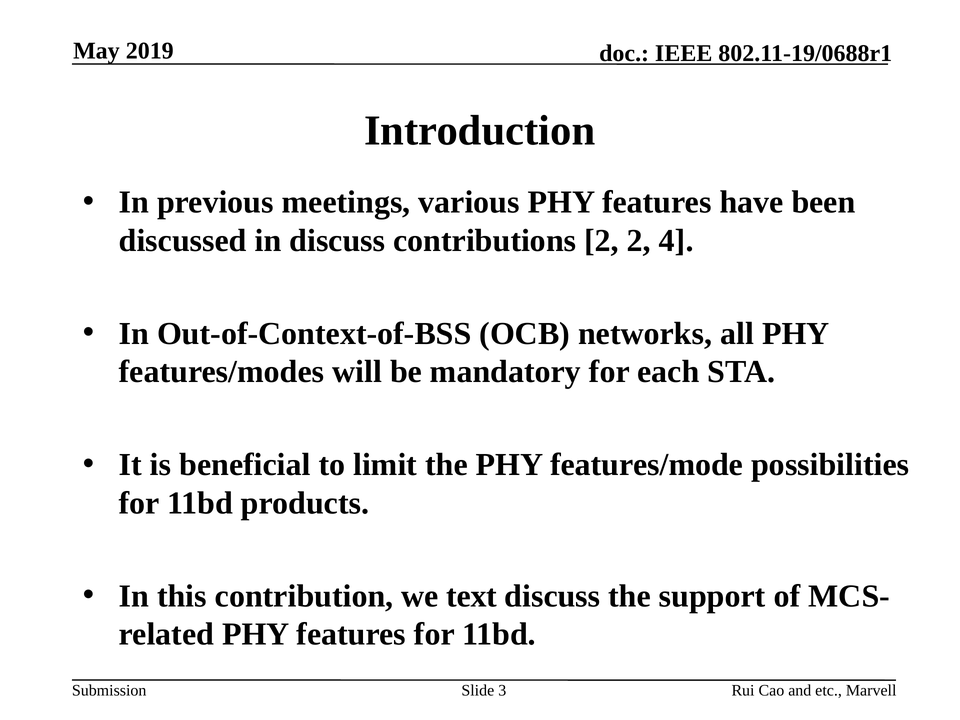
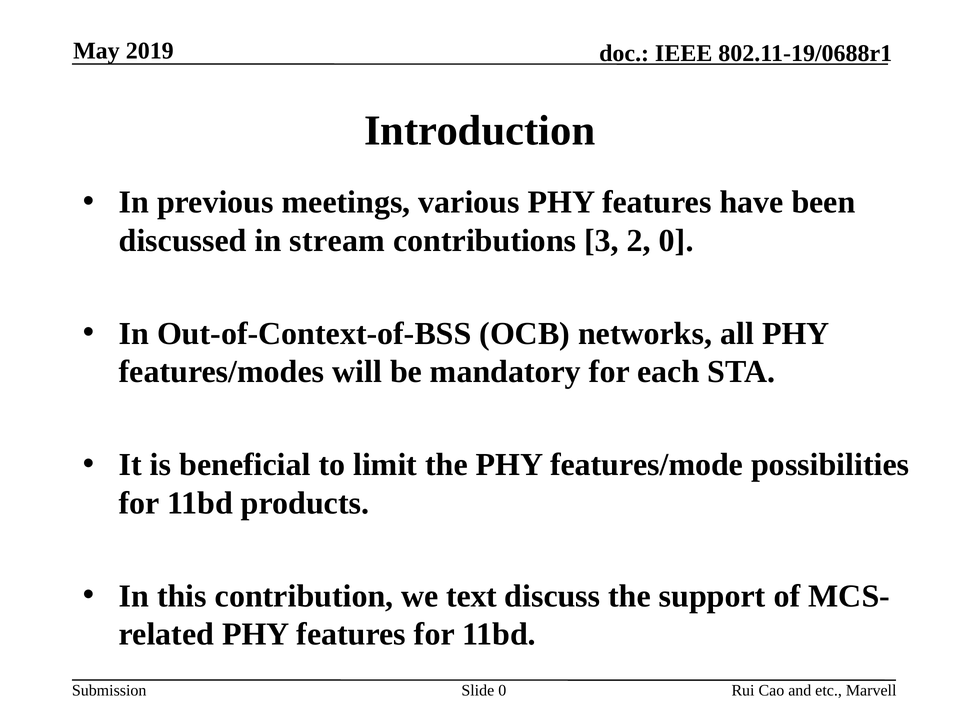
in discuss: discuss -> stream (337, 241)
contributions 2: 2 -> 3 (602, 241)
2 4: 4 -> 0 (676, 241)
Slide 3: 3 -> 0 (502, 691)
